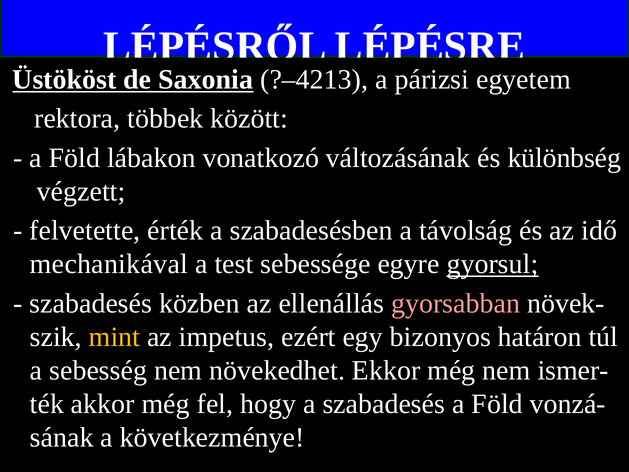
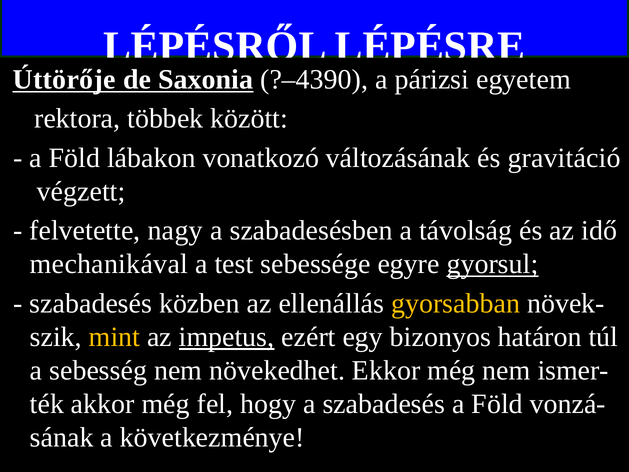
Üstököst: Üstököst -> Úttörője (64, 80)
?–4213: ?–4213 -> ?–4390 (314, 80)
különbség: különbség -> gravitáció (564, 158)
érték: érték -> nagy (175, 231)
gyorsabban colour: pink -> yellow (456, 303)
impetus underline: none -> present (227, 337)
